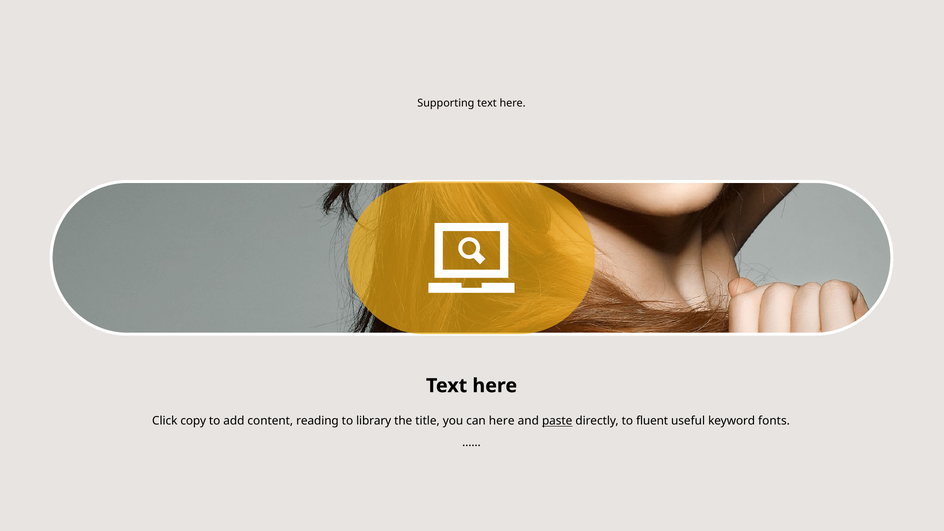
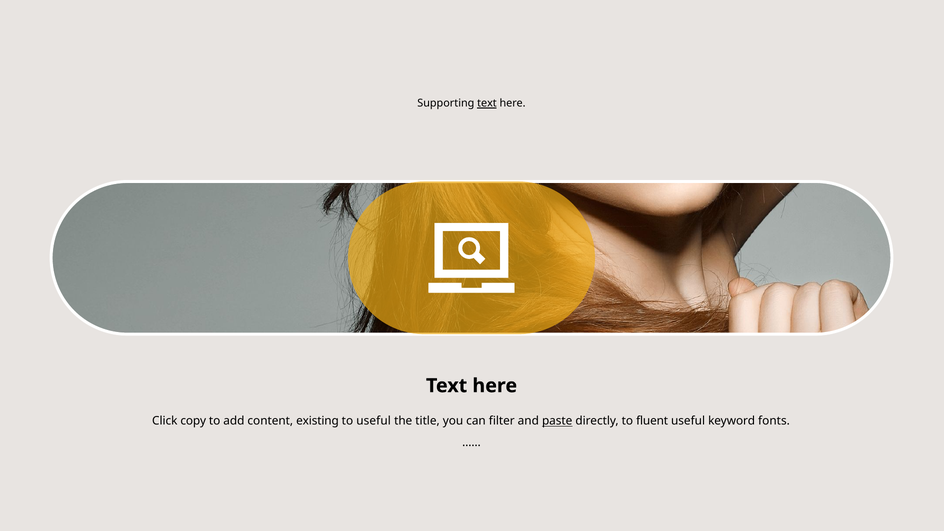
text underline: none -> present (487, 103)
reading: reading -> existing (317, 421)
to library: library -> useful (374, 421)
can here: here -> filter (502, 421)
